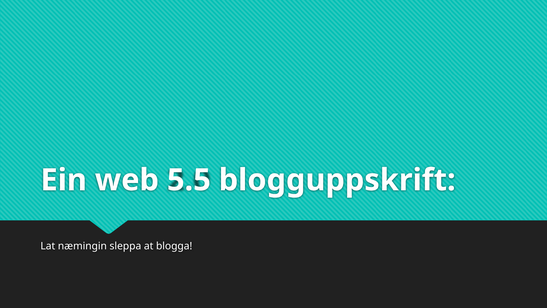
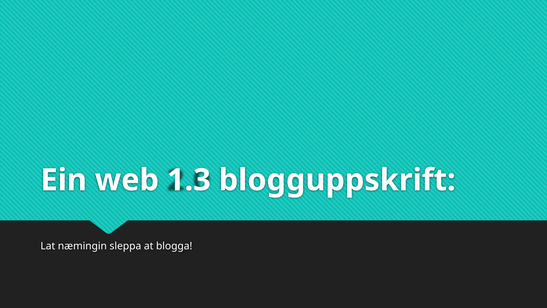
5.5: 5.5 -> 1.3 (189, 180)
